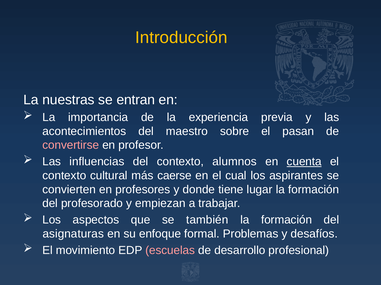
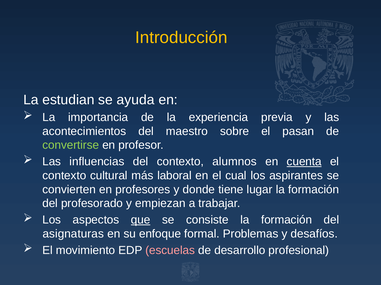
nuestras: nuestras -> estudian (68, 100)
entran: entran -> ayuda (136, 100)
convertirse colour: pink -> light green (71, 146)
caerse: caerse -> laboral (174, 176)
que underline: none -> present (141, 220)
también: también -> consiste (207, 220)
